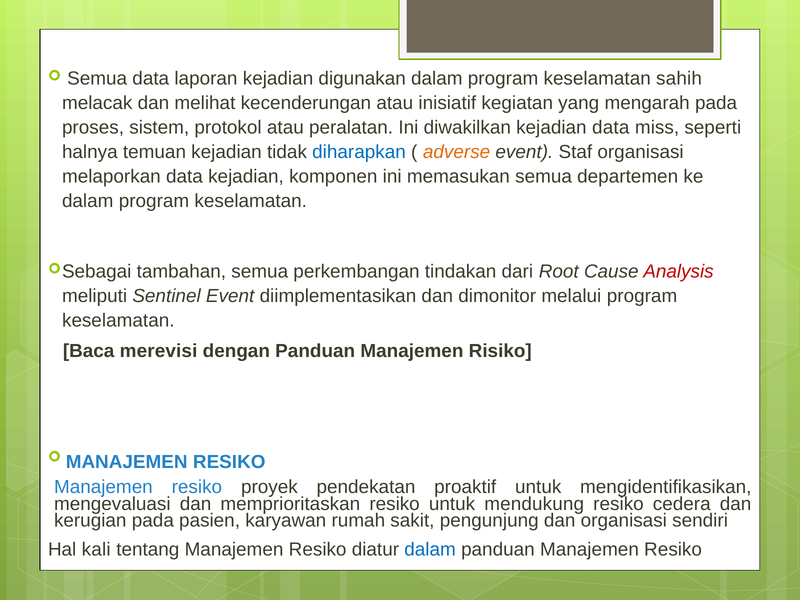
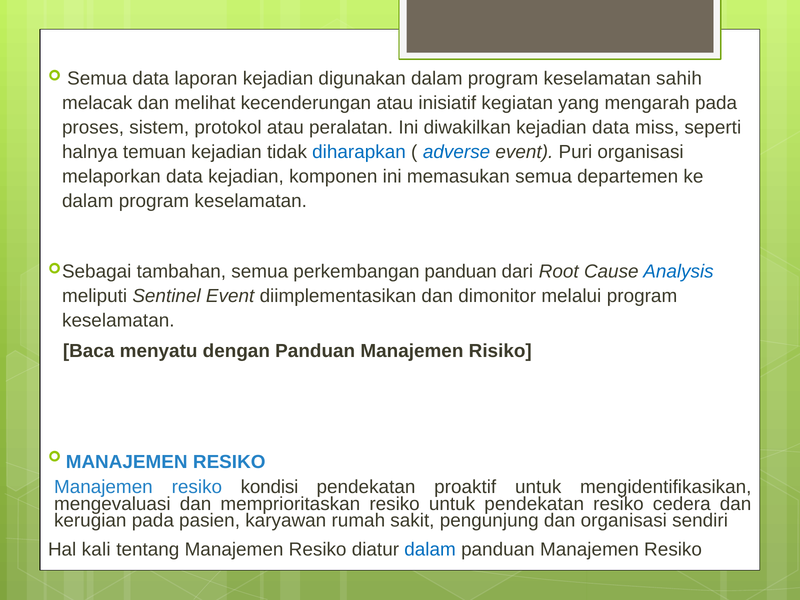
adverse colour: orange -> blue (457, 152)
Staf: Staf -> Puri (575, 152)
perkembangan tindakan: tindakan -> panduan (461, 271)
Analysis colour: red -> blue (678, 271)
merevisi: merevisi -> menyatu (159, 351)
proyek: proyek -> kondisi (269, 487)
untuk mendukung: mendukung -> pendekatan (534, 504)
